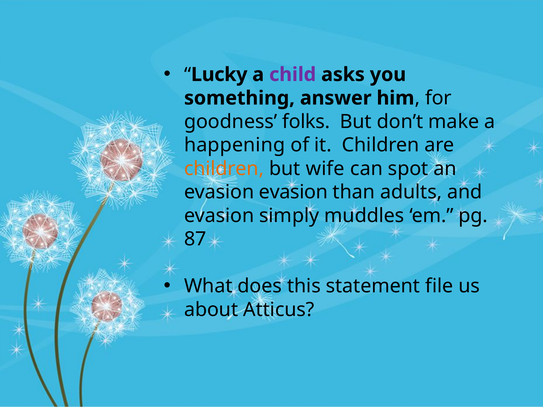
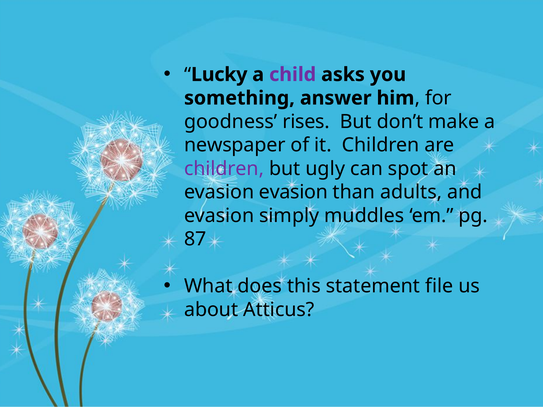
folks: folks -> rises (306, 122)
happening: happening -> newspaper (235, 145)
children colour: orange -> purple (224, 169)
wife: wife -> ugly (325, 169)
